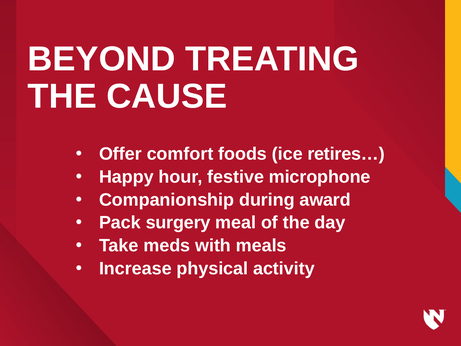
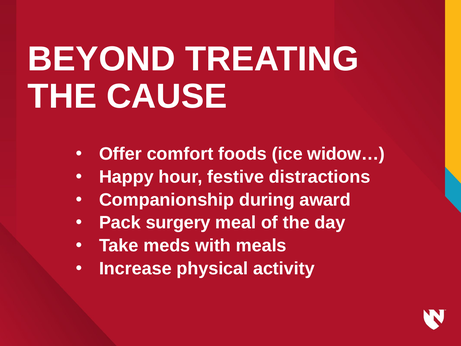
retires…: retires… -> widow… (346, 154)
microphone: microphone -> distractions (320, 177)
